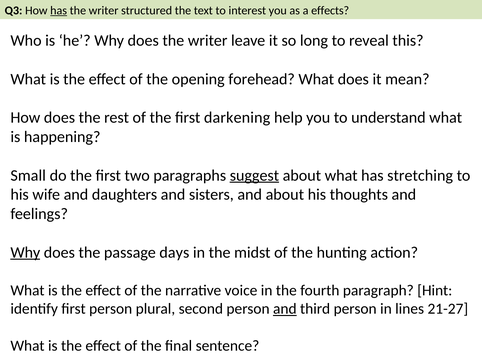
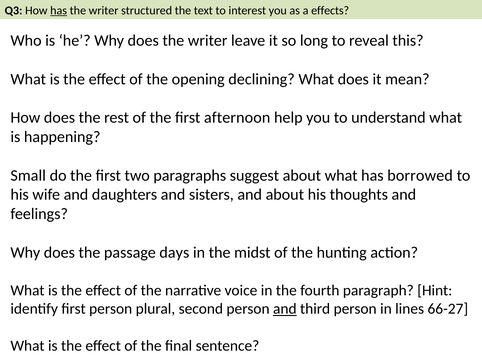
forehead: forehead -> declining (262, 79)
darkening: darkening -> afternoon (237, 118)
suggest underline: present -> none (254, 176)
stretching: stretching -> borrowed (420, 176)
Why underline: present -> none (25, 253)
21-27: 21-27 -> 66-27 (448, 309)
